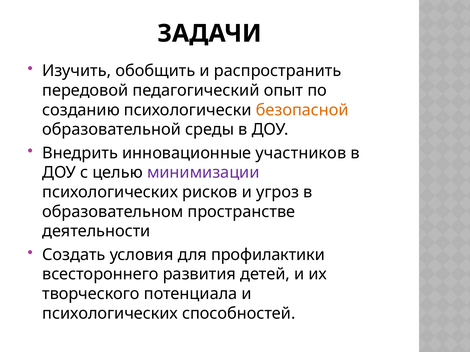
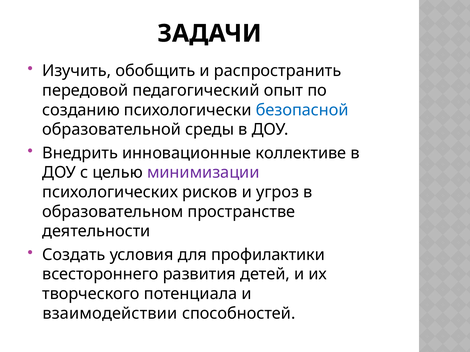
безопасной colour: orange -> blue (302, 110)
участников: участников -> коллективе (301, 153)
психологических: психологических -> взаимодействии (110, 314)
